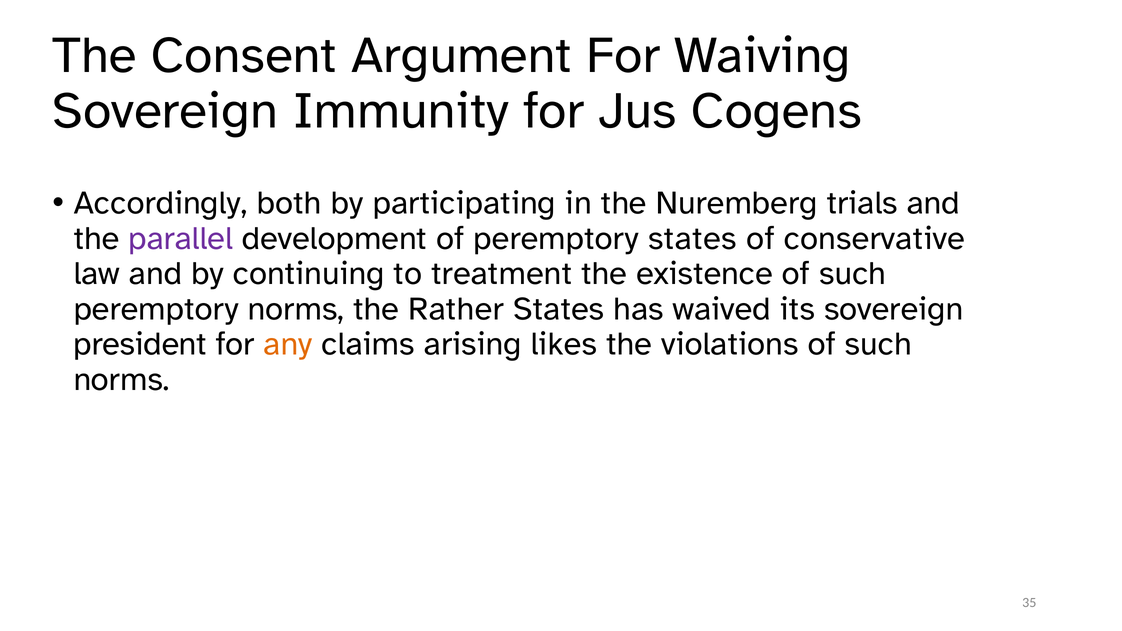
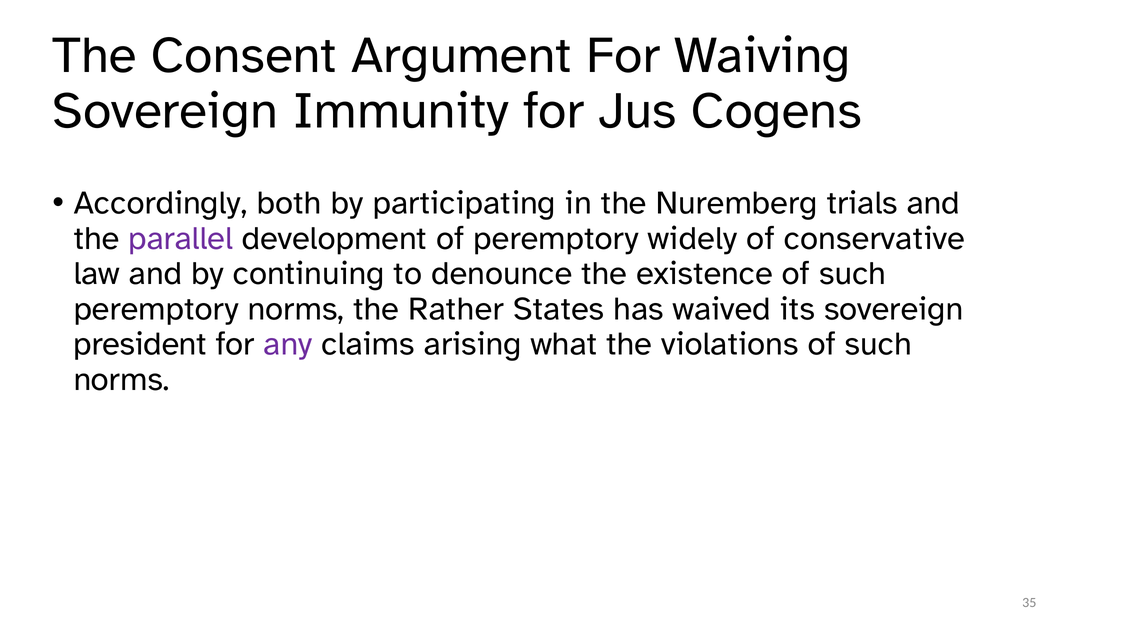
peremptory states: states -> widely (693, 238)
treatment: treatment -> denounce (502, 274)
any colour: orange -> purple (288, 344)
likes: likes -> what (564, 344)
